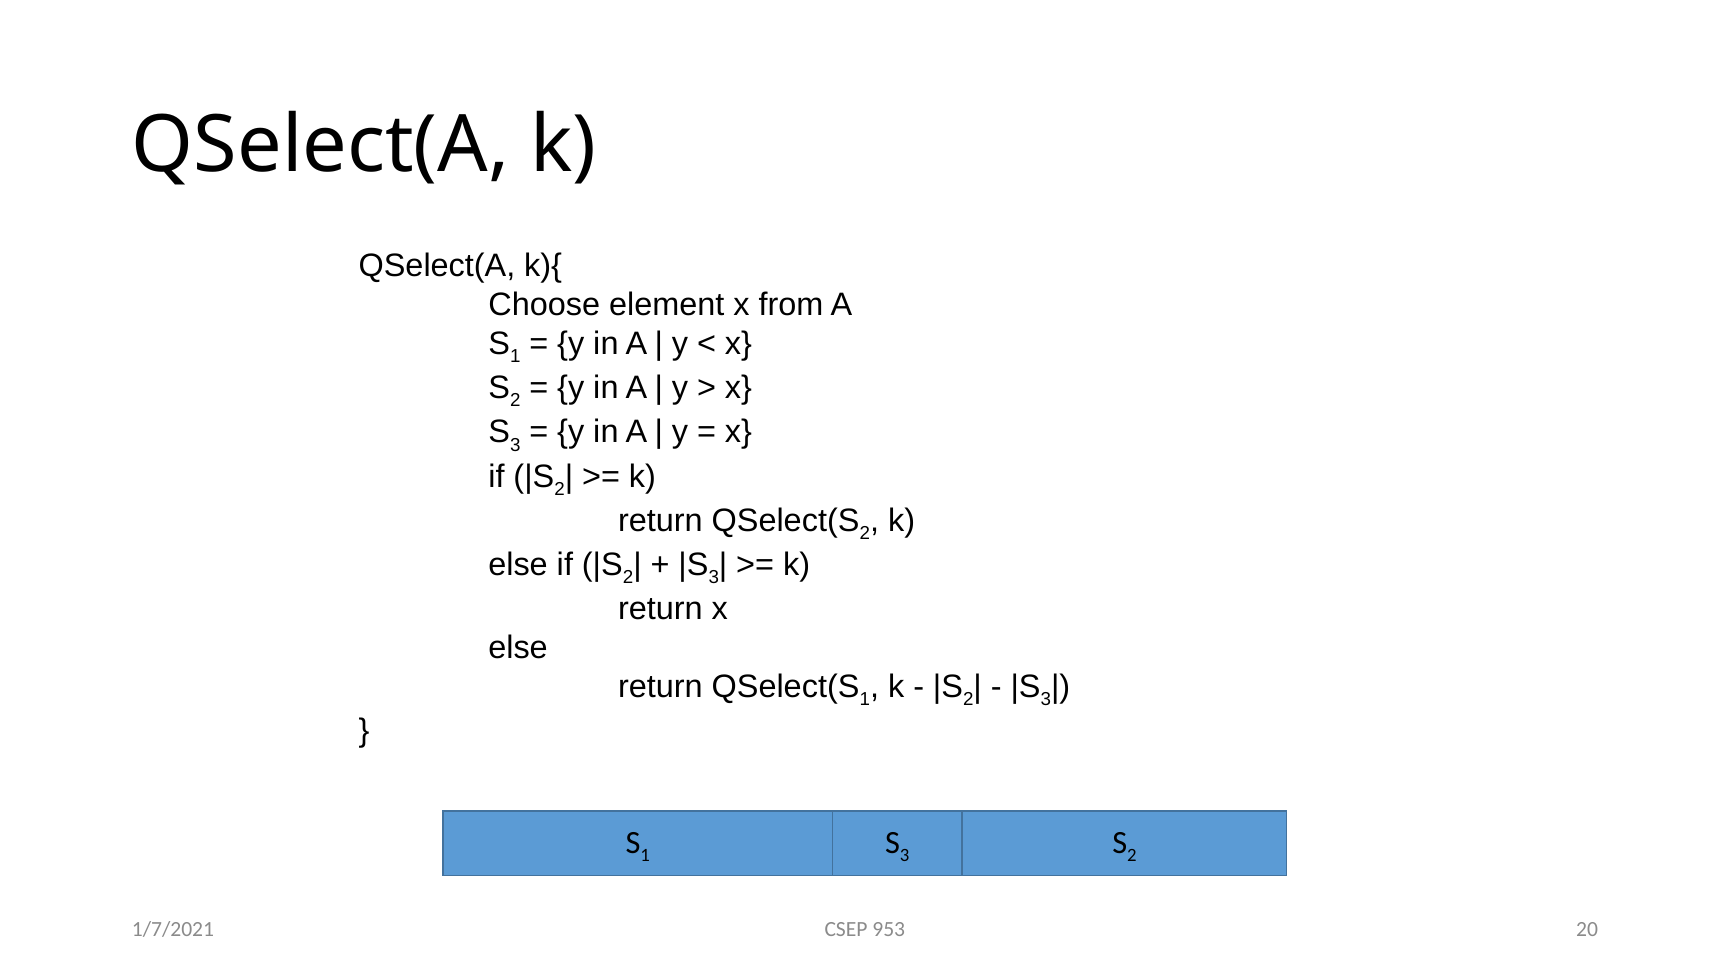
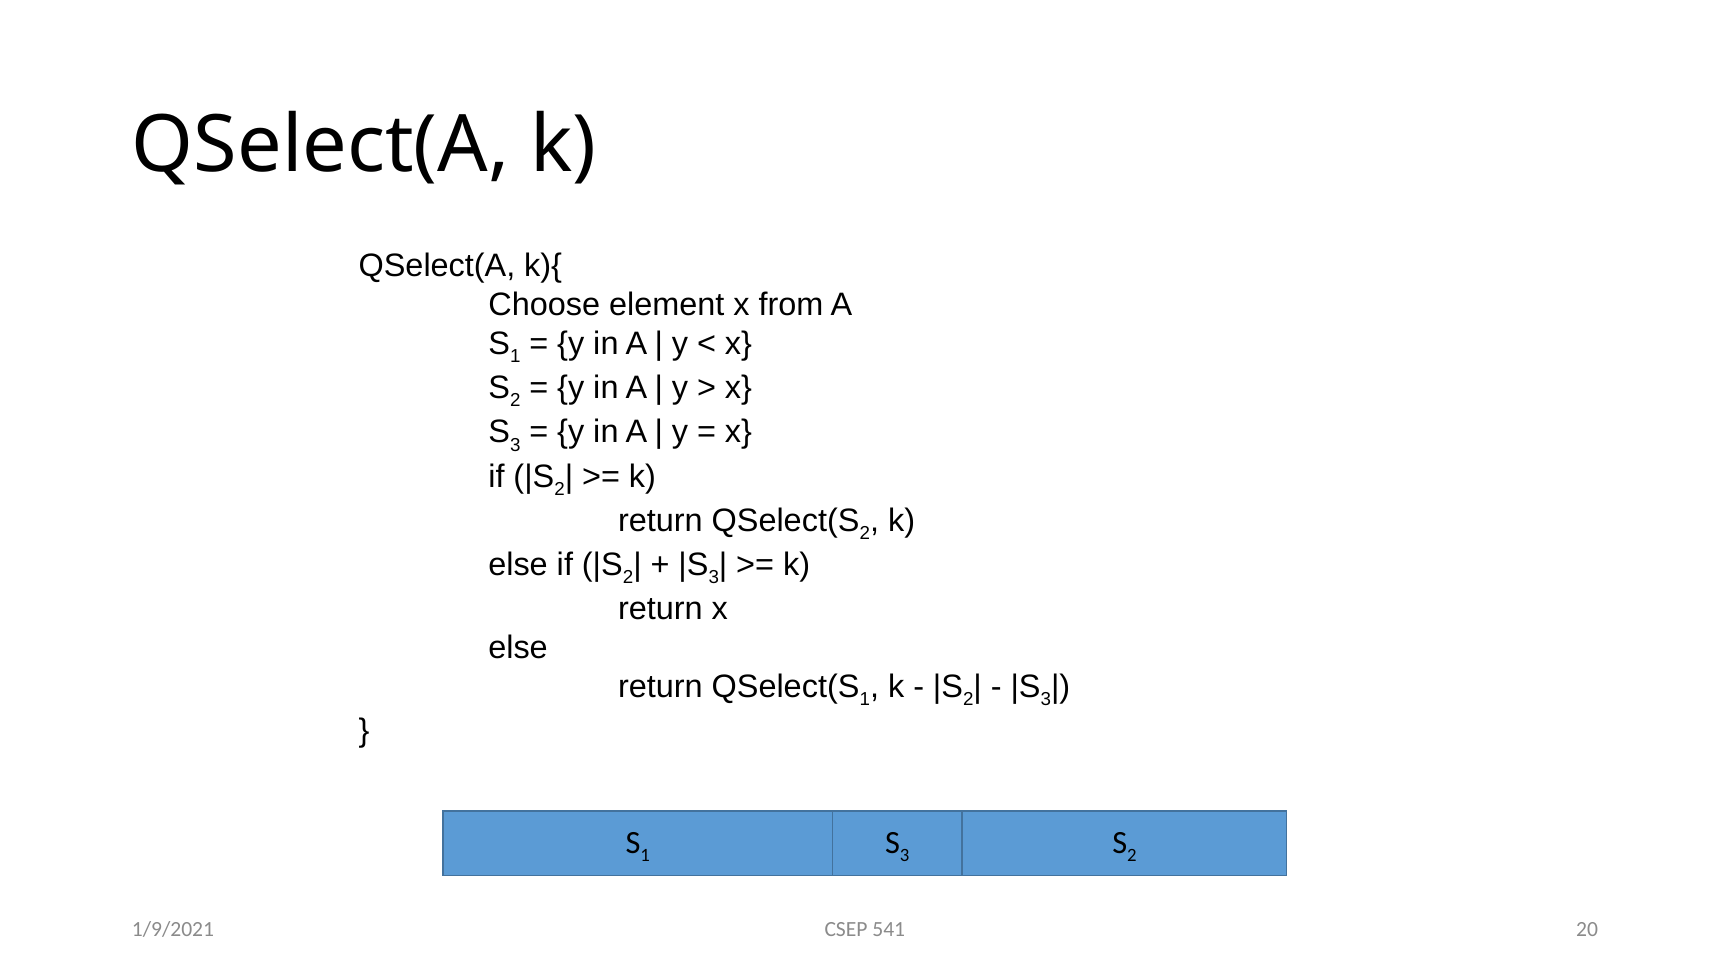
953: 953 -> 541 (889, 929)
1/7/2021: 1/7/2021 -> 1/9/2021 (173, 929)
